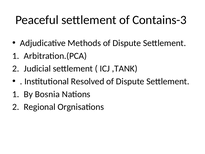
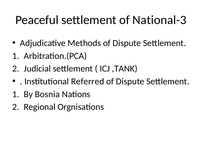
Contains-3: Contains-3 -> National-3 (159, 20)
Resolved: Resolved -> Referred (88, 81)
